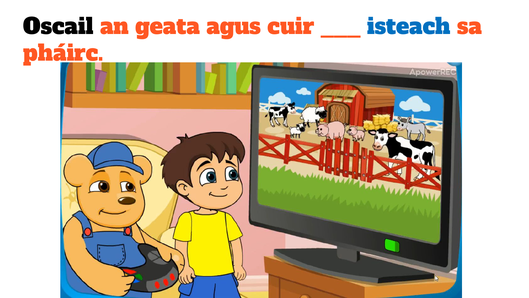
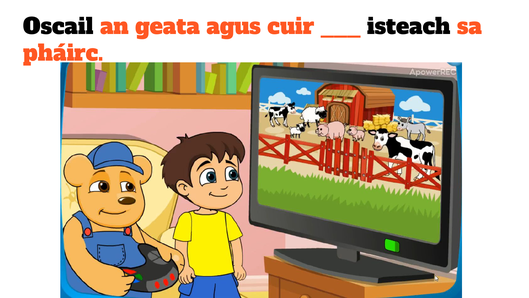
isteach colour: blue -> black (409, 27)
